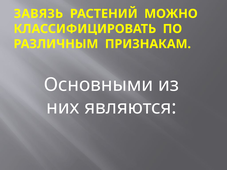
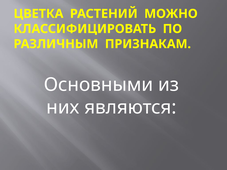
ЗАВЯЗЬ: ЗАВЯЗЬ -> ЦВЕТКА (38, 14)
